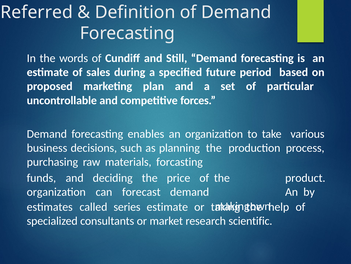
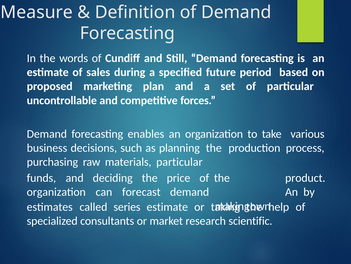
Referred: Referred -> Measure (37, 12)
materials forcasting: forcasting -> particular (179, 162)
